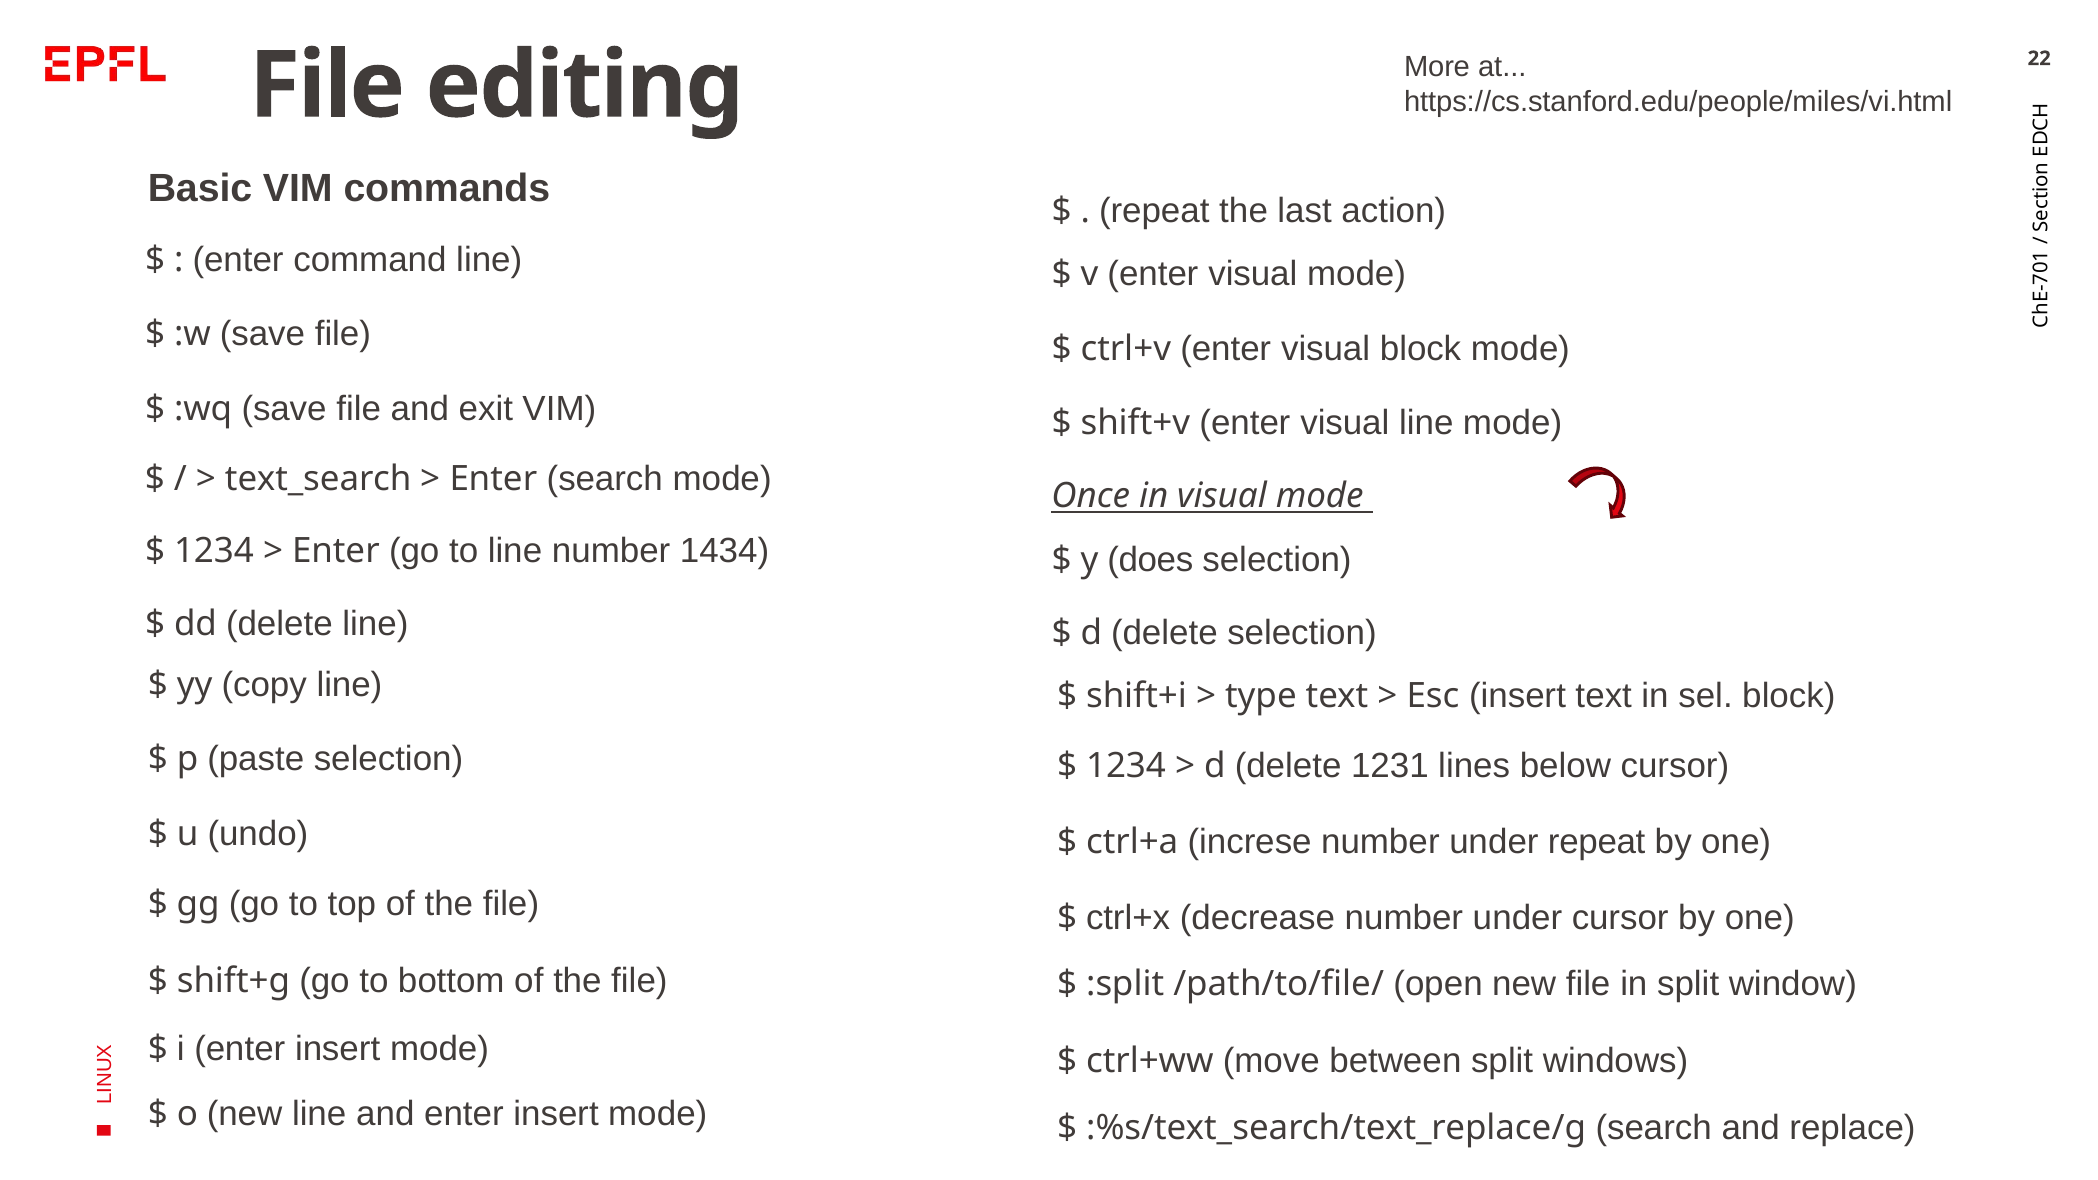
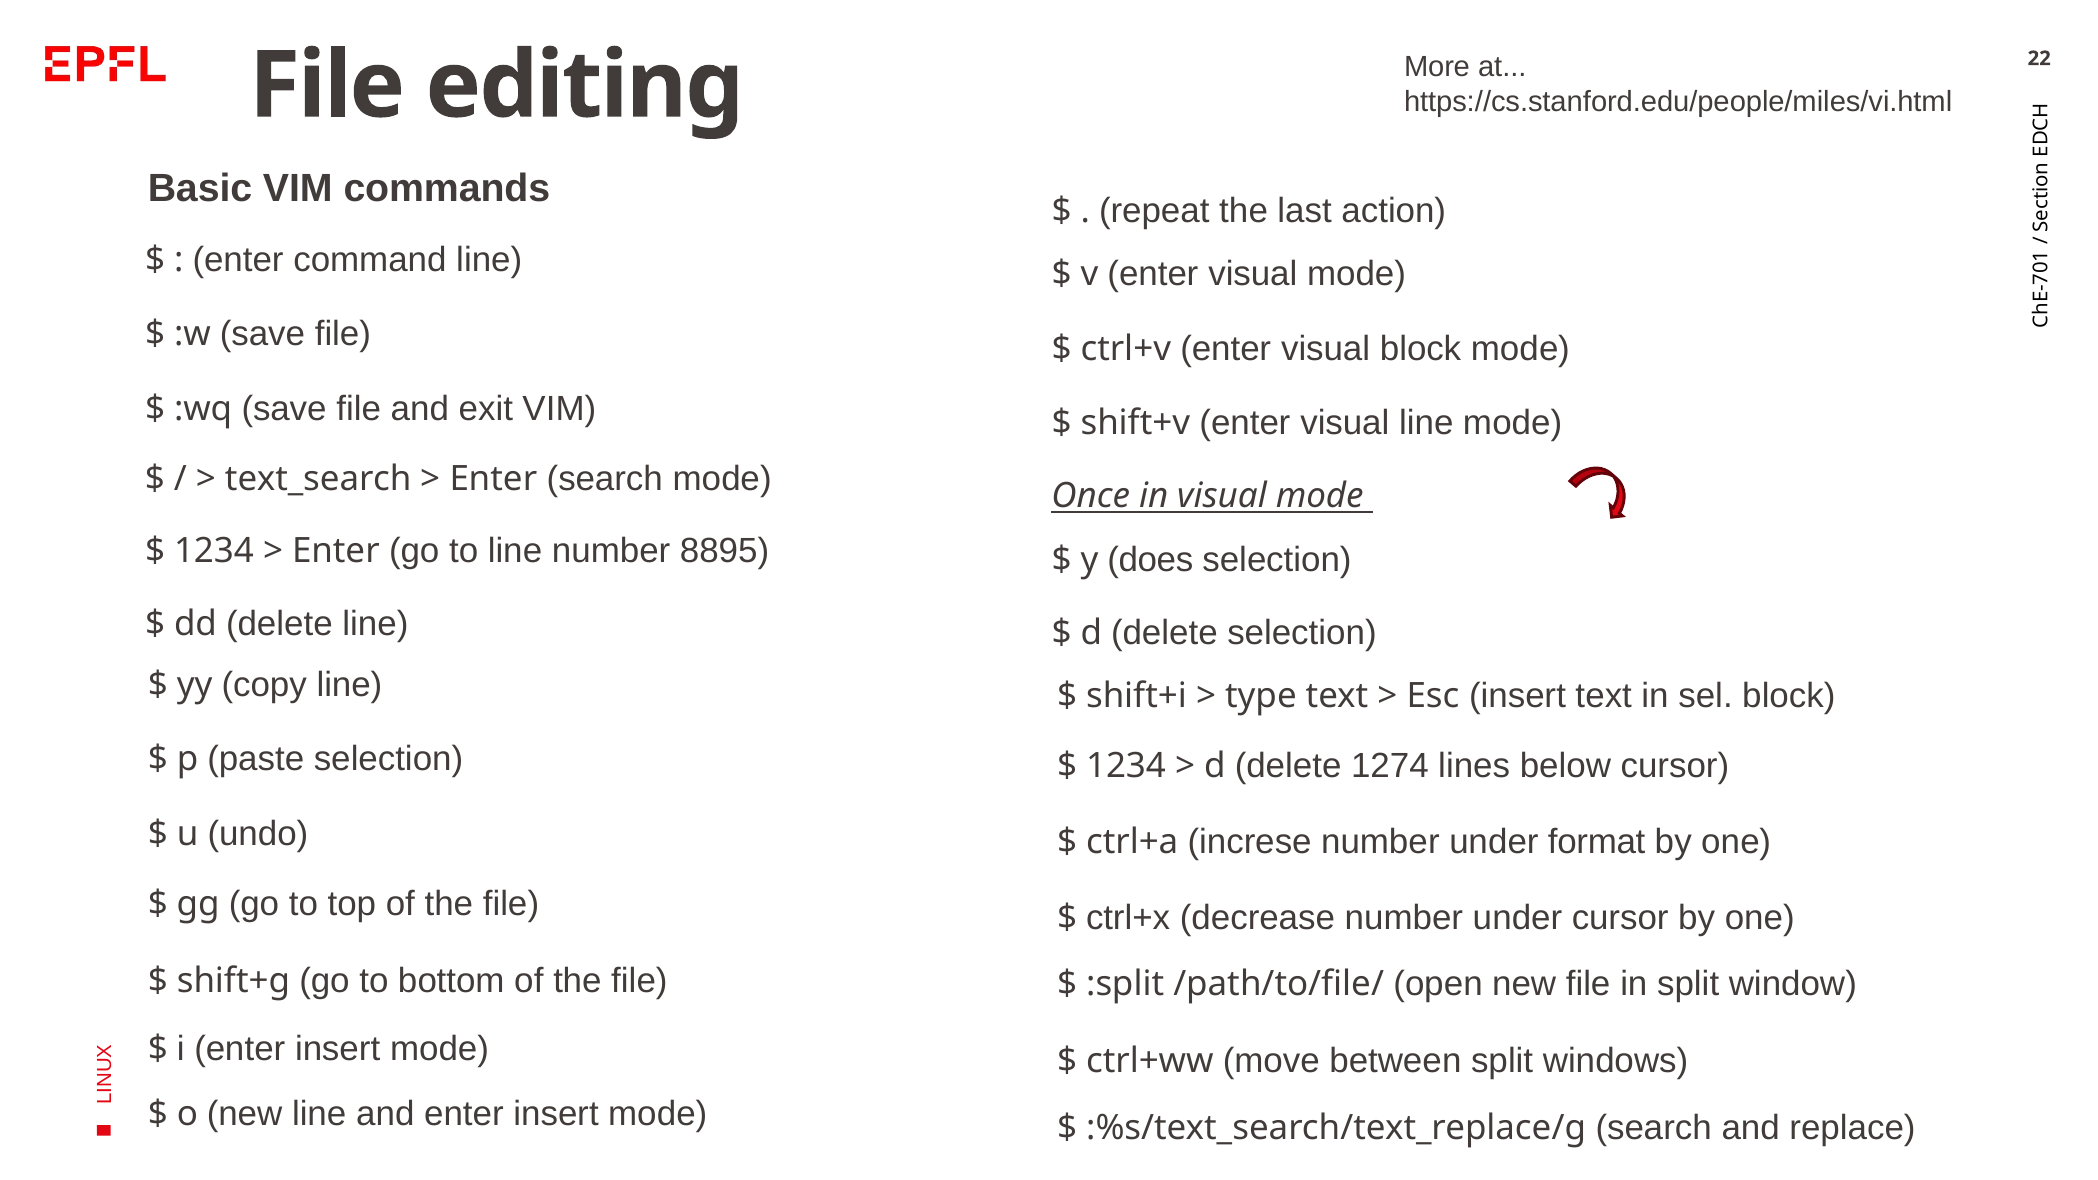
1434: 1434 -> 8895 (725, 551)
1231: 1231 -> 1274 (1390, 766)
under repeat: repeat -> format (1597, 842)
